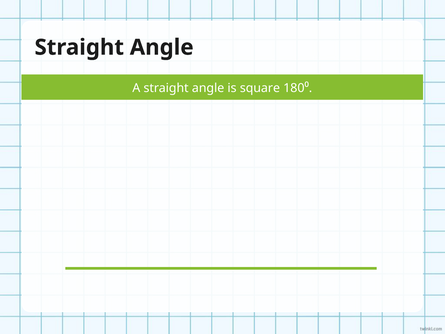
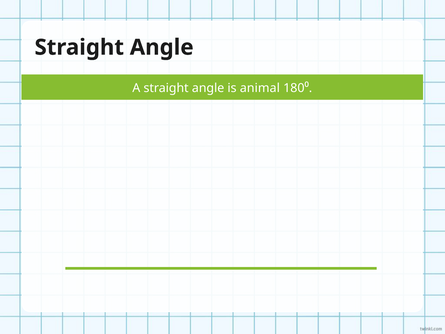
square: square -> animal (260, 88)
